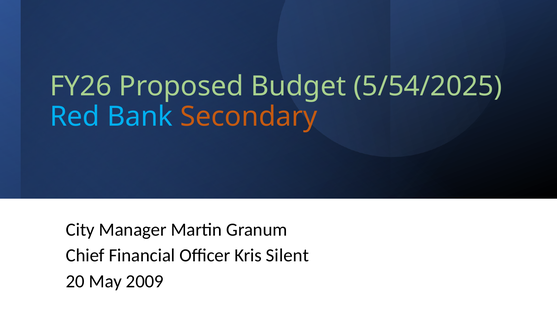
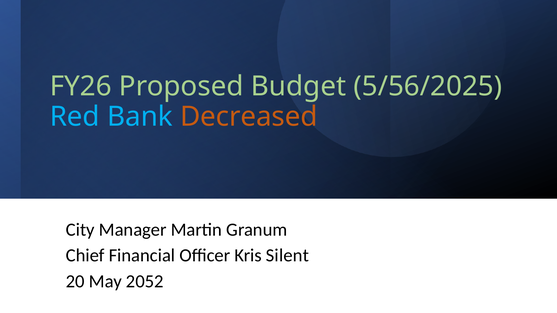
5/54/2025: 5/54/2025 -> 5/56/2025 (428, 87)
Secondary: Secondary -> Decreased (249, 117)
2009: 2009 -> 2052 (145, 282)
